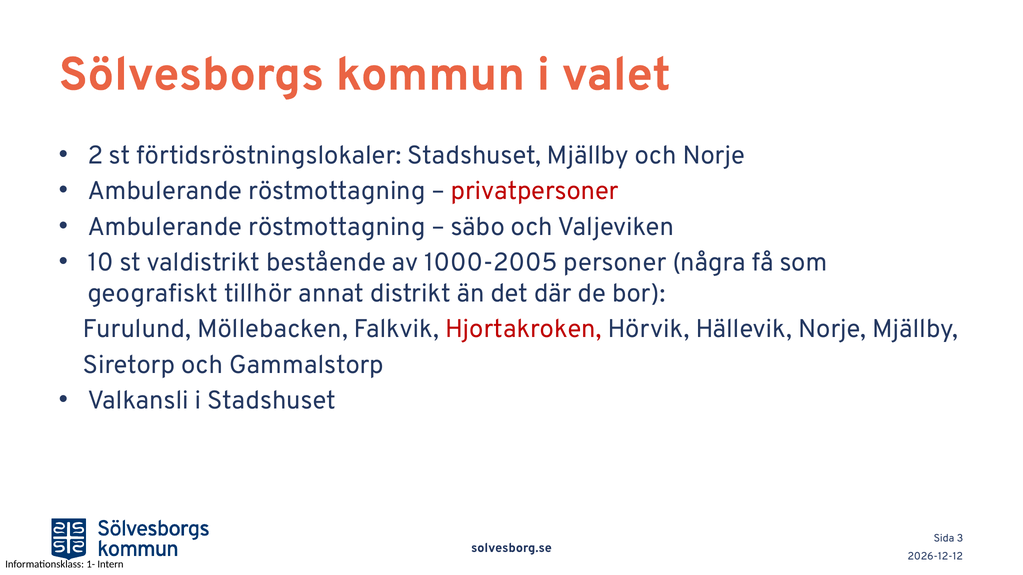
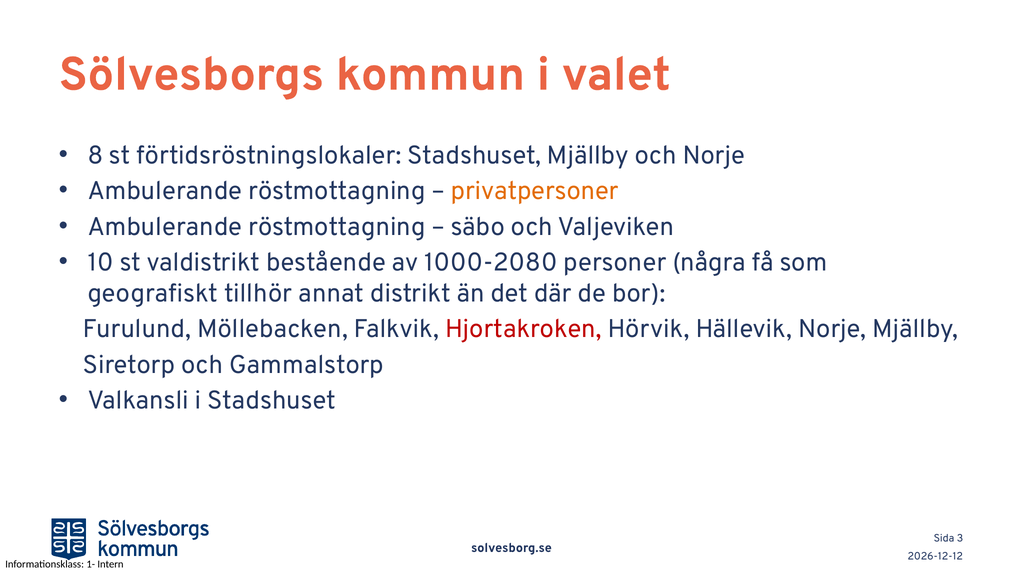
2: 2 -> 8 (95, 155)
privatpersoner colour: red -> orange (535, 191)
1000-2005: 1000-2005 -> 1000-2080 (491, 263)
